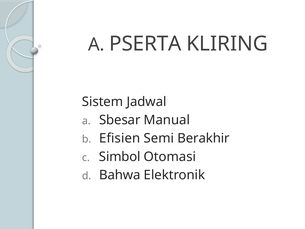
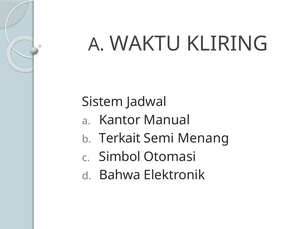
PSERTA: PSERTA -> WAKTU (145, 44)
Sbesar: Sbesar -> Kantor (120, 120)
Efisien: Efisien -> Terkait (120, 138)
Berakhir: Berakhir -> Menang (203, 138)
